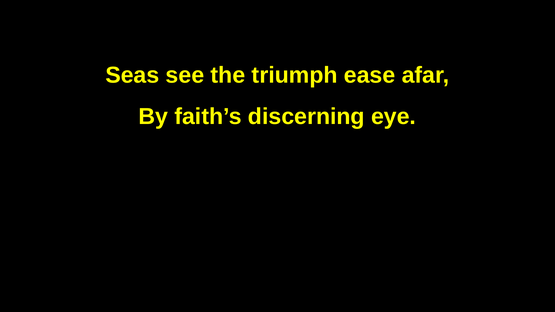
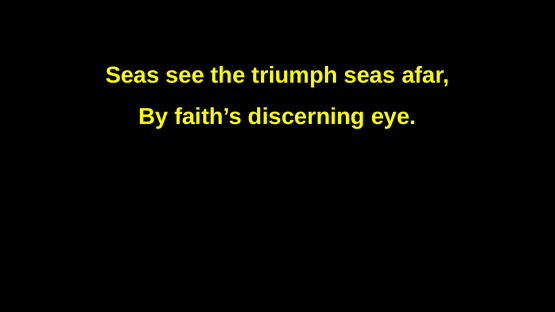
triumph ease: ease -> seas (370, 75)
